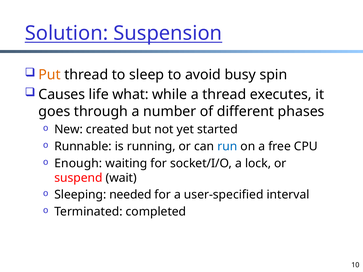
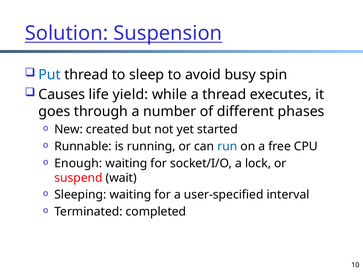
Put colour: orange -> blue (50, 75)
what: what -> yield (130, 95)
Sleeping needed: needed -> waiting (130, 195)
